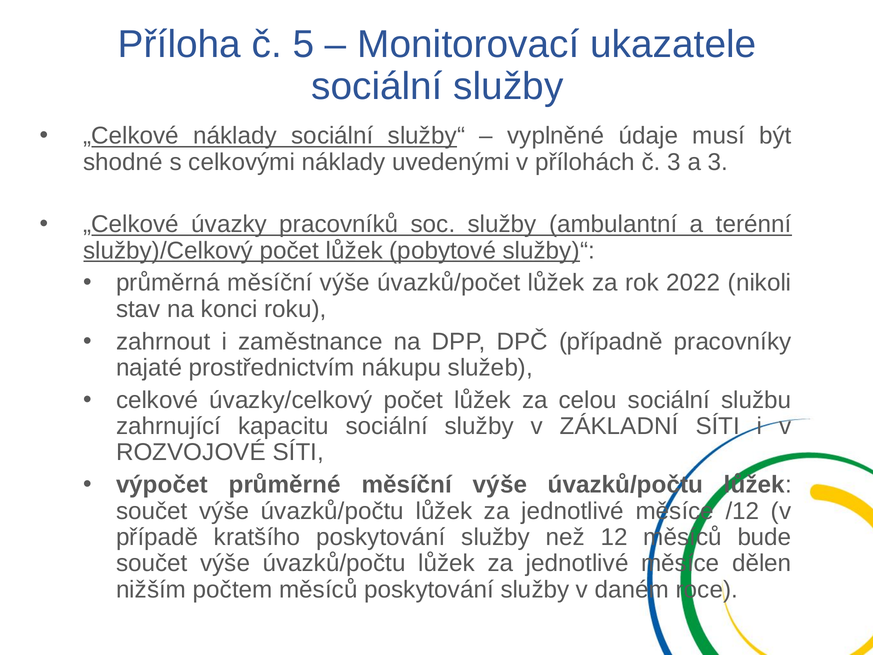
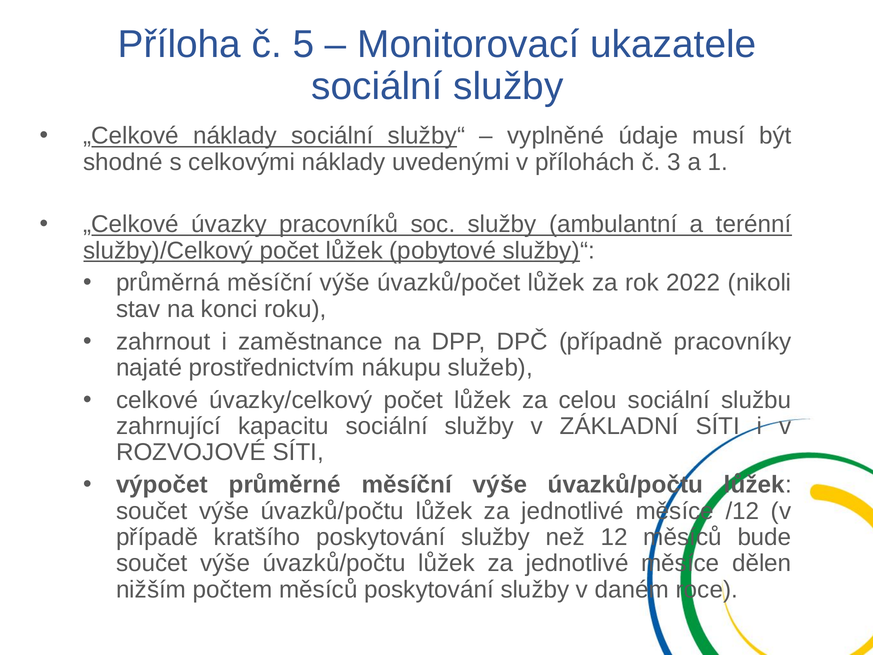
a 3: 3 -> 1 (718, 162)
